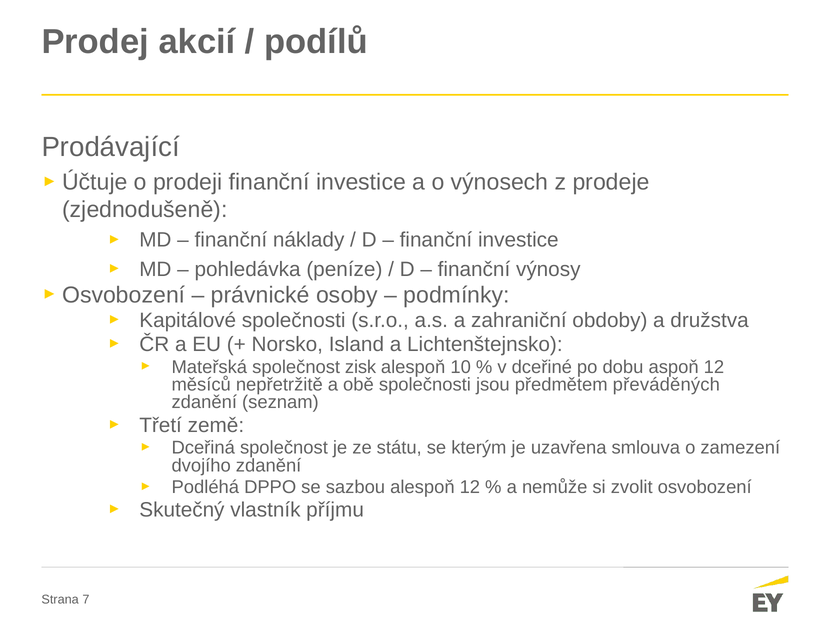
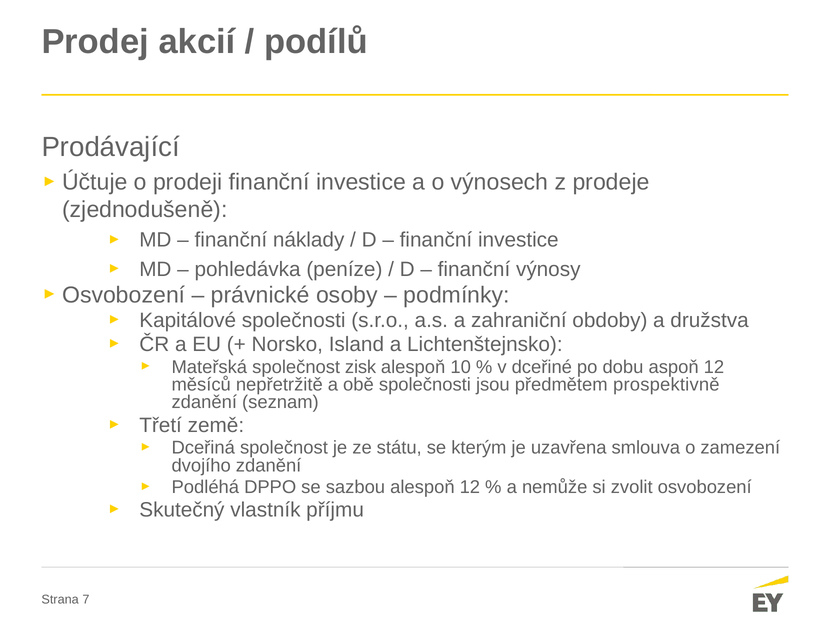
převáděných: převáděných -> prospektivně (666, 384)
